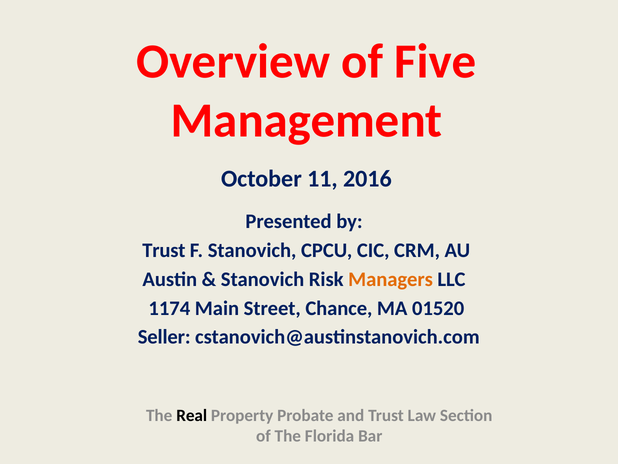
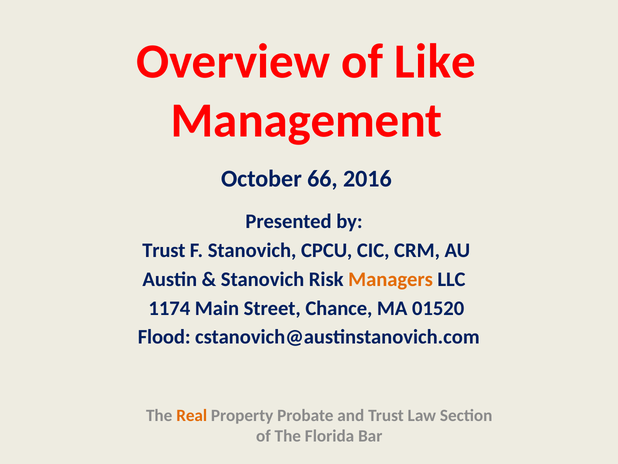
Five: Five -> Like (435, 62)
11: 11 -> 66 (322, 179)
Seller: Seller -> Flood (164, 337)
Real colour: black -> orange (192, 415)
